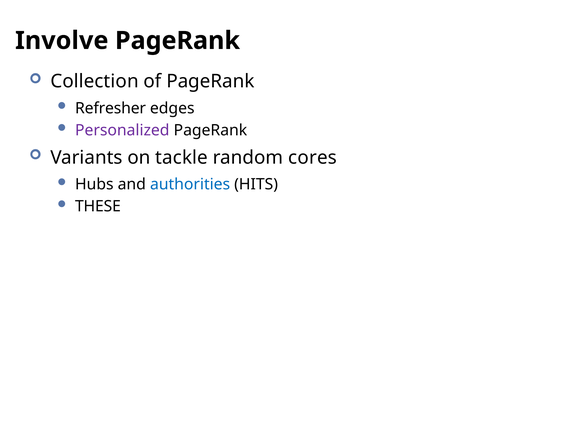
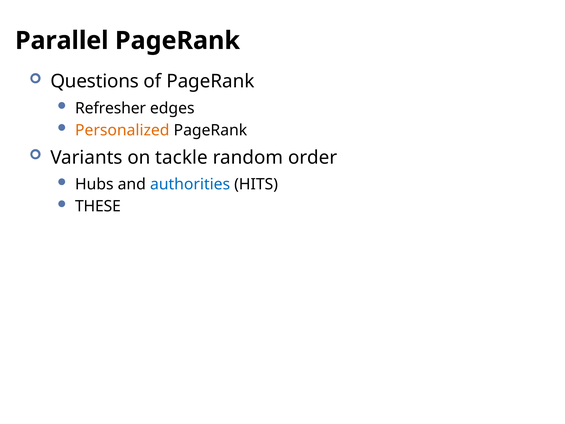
Involve: Involve -> Parallel (62, 41)
Collection: Collection -> Questions (95, 81)
Personalized colour: purple -> orange (122, 130)
cores: cores -> order (313, 157)
